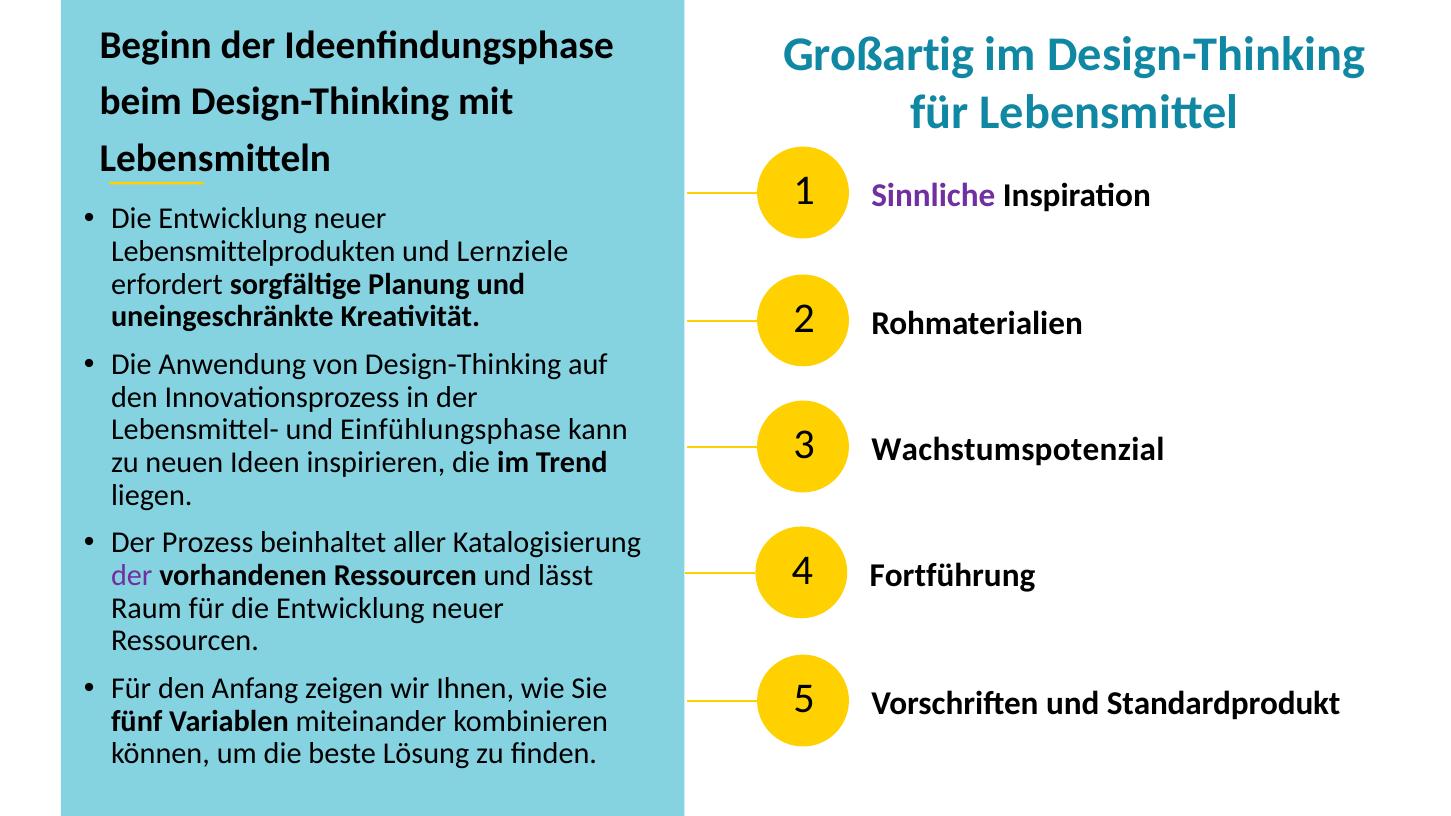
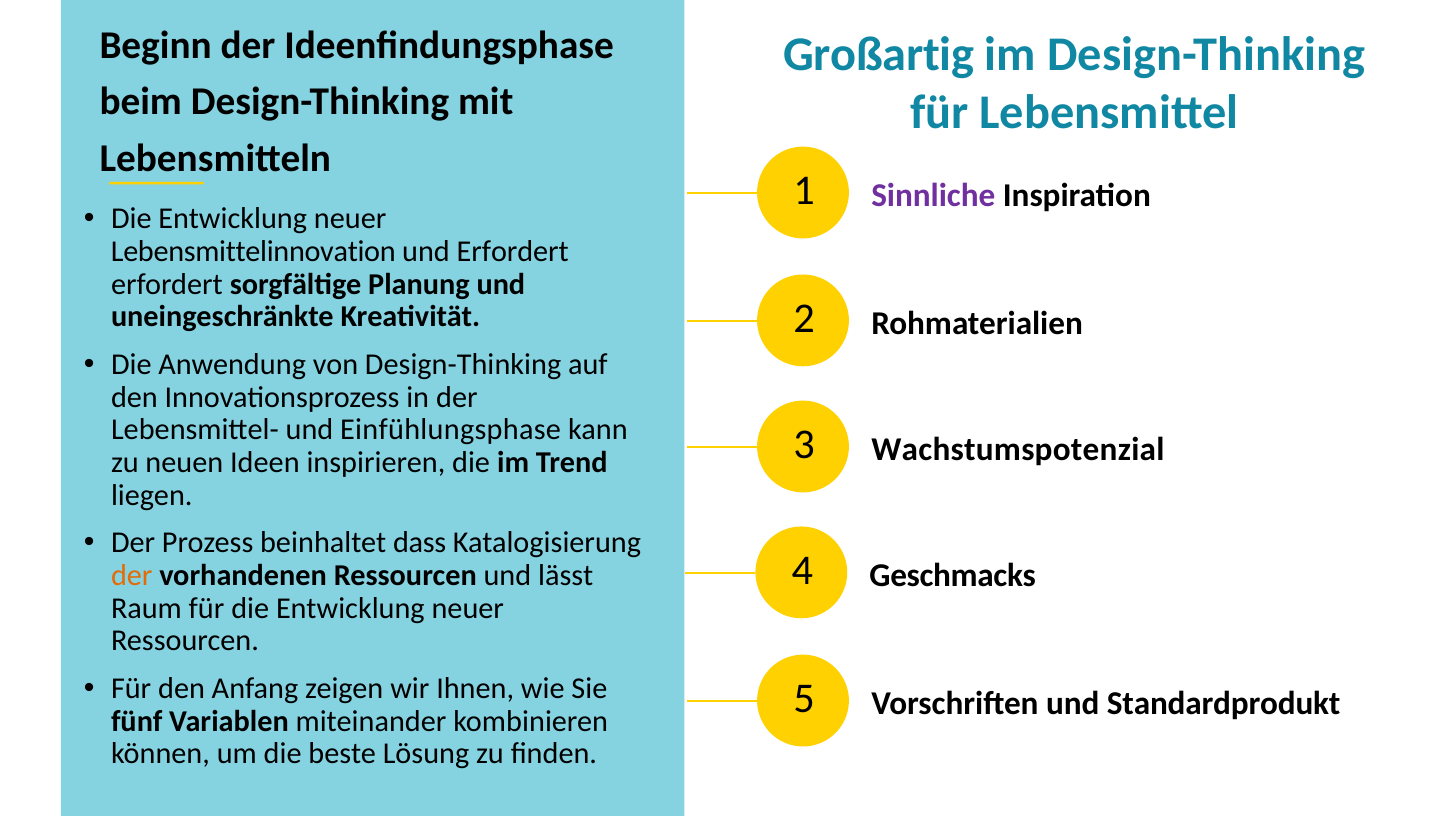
Lebensmittelprodukten: Lebensmittelprodukten -> Lebensmittelinnovation (253, 252)
und Lernziele: Lernziele -> Erfordert (513, 252)
aller: aller -> dass (420, 543)
Fortführung: Fortführung -> Geschmacks (953, 575)
der colour: purple -> orange (132, 576)
